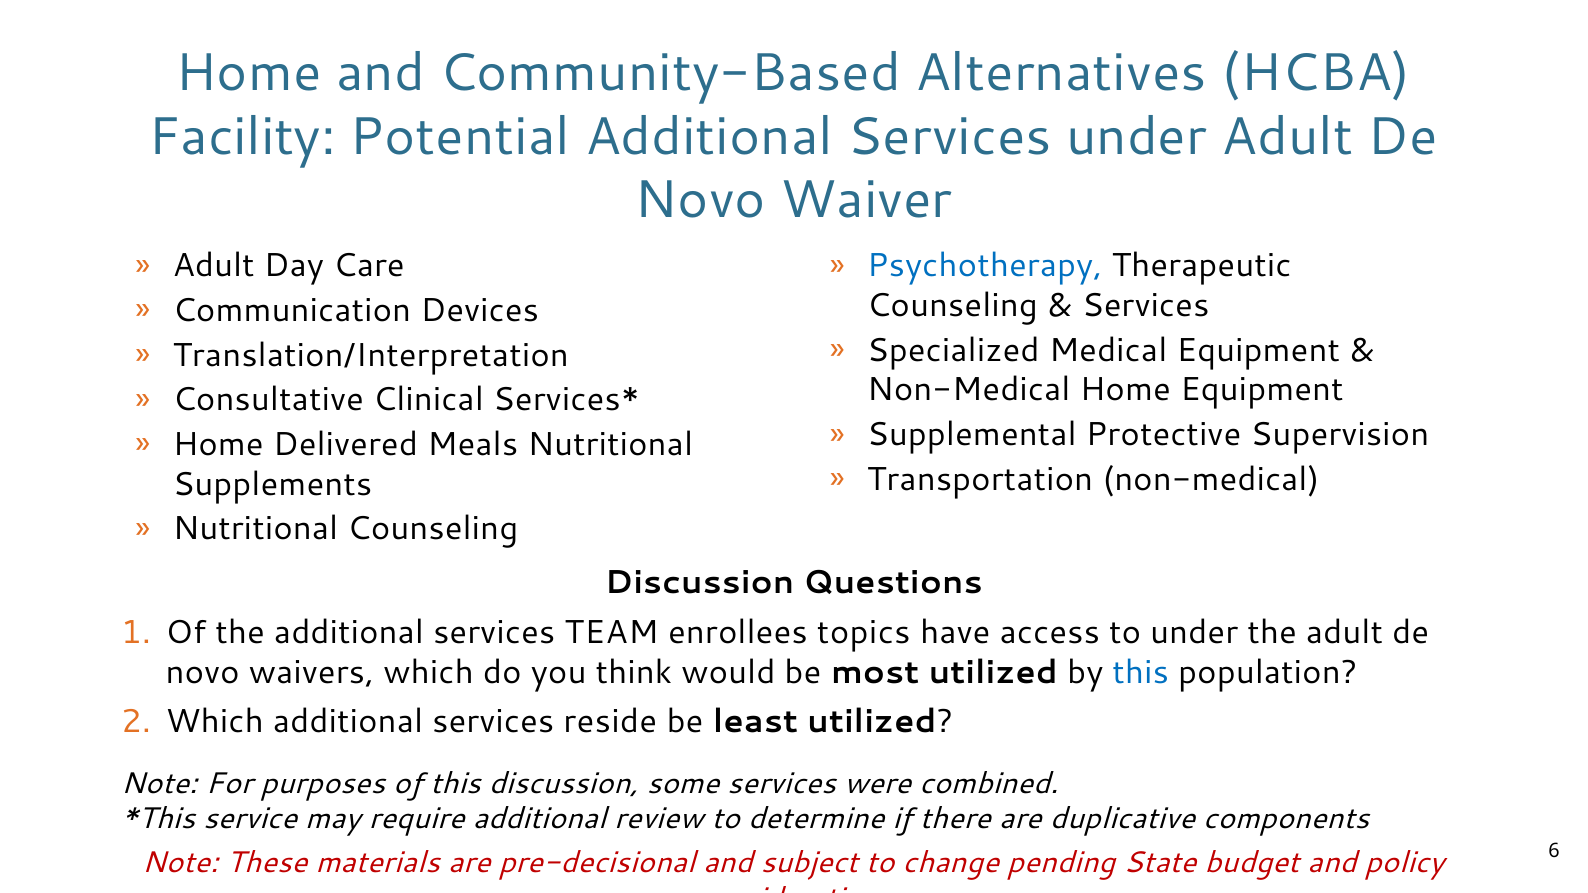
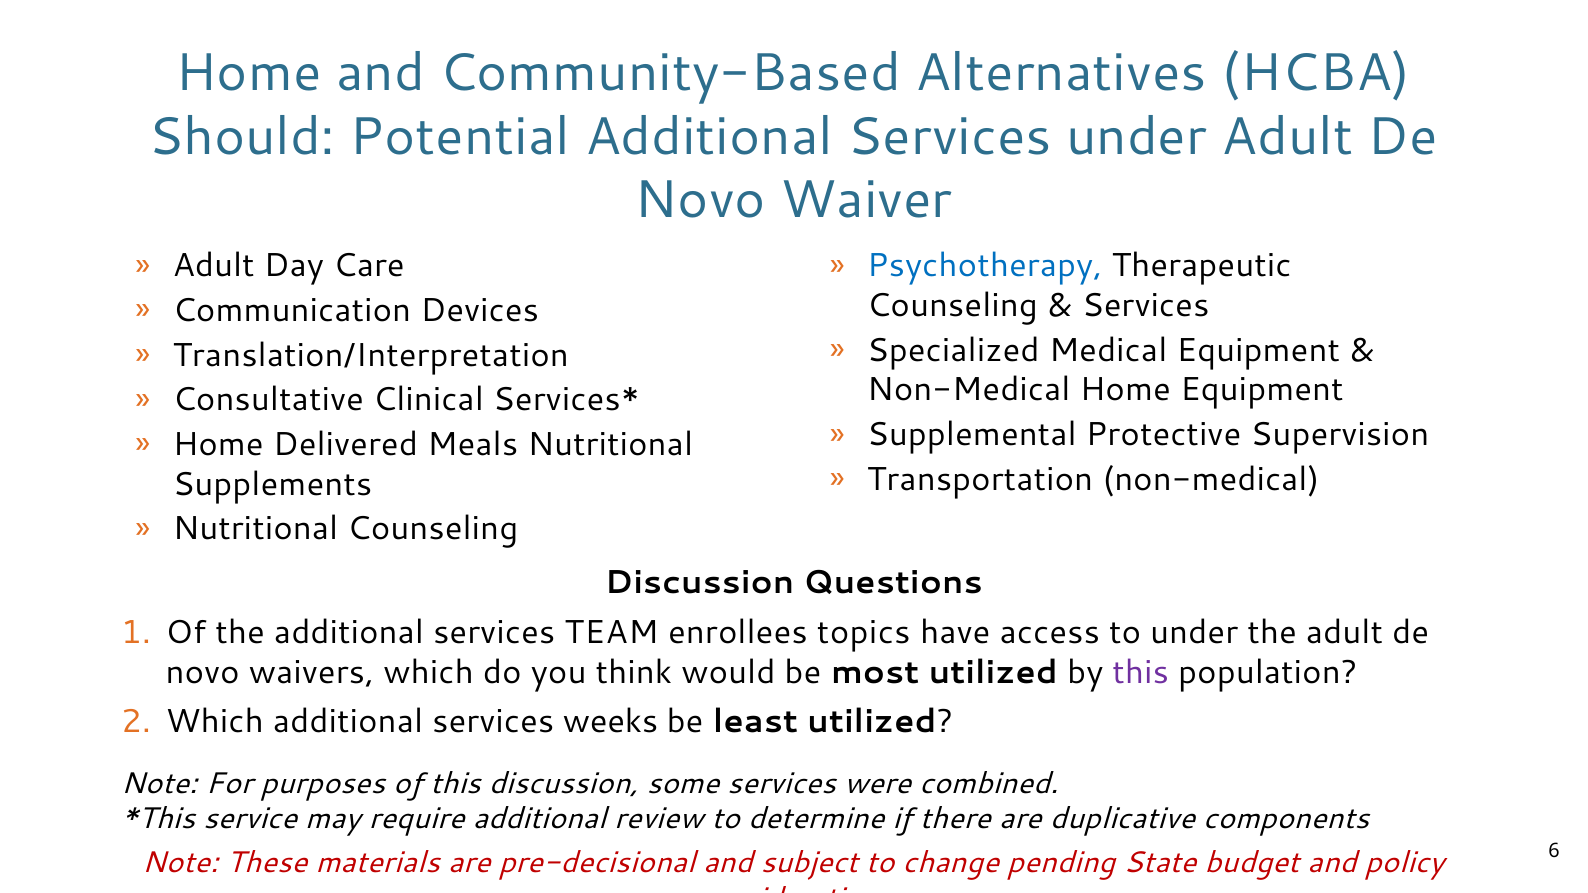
Facility: Facility -> Should (242, 137)
this colour: blue -> purple (1141, 672)
reside: reside -> weeks (611, 722)
